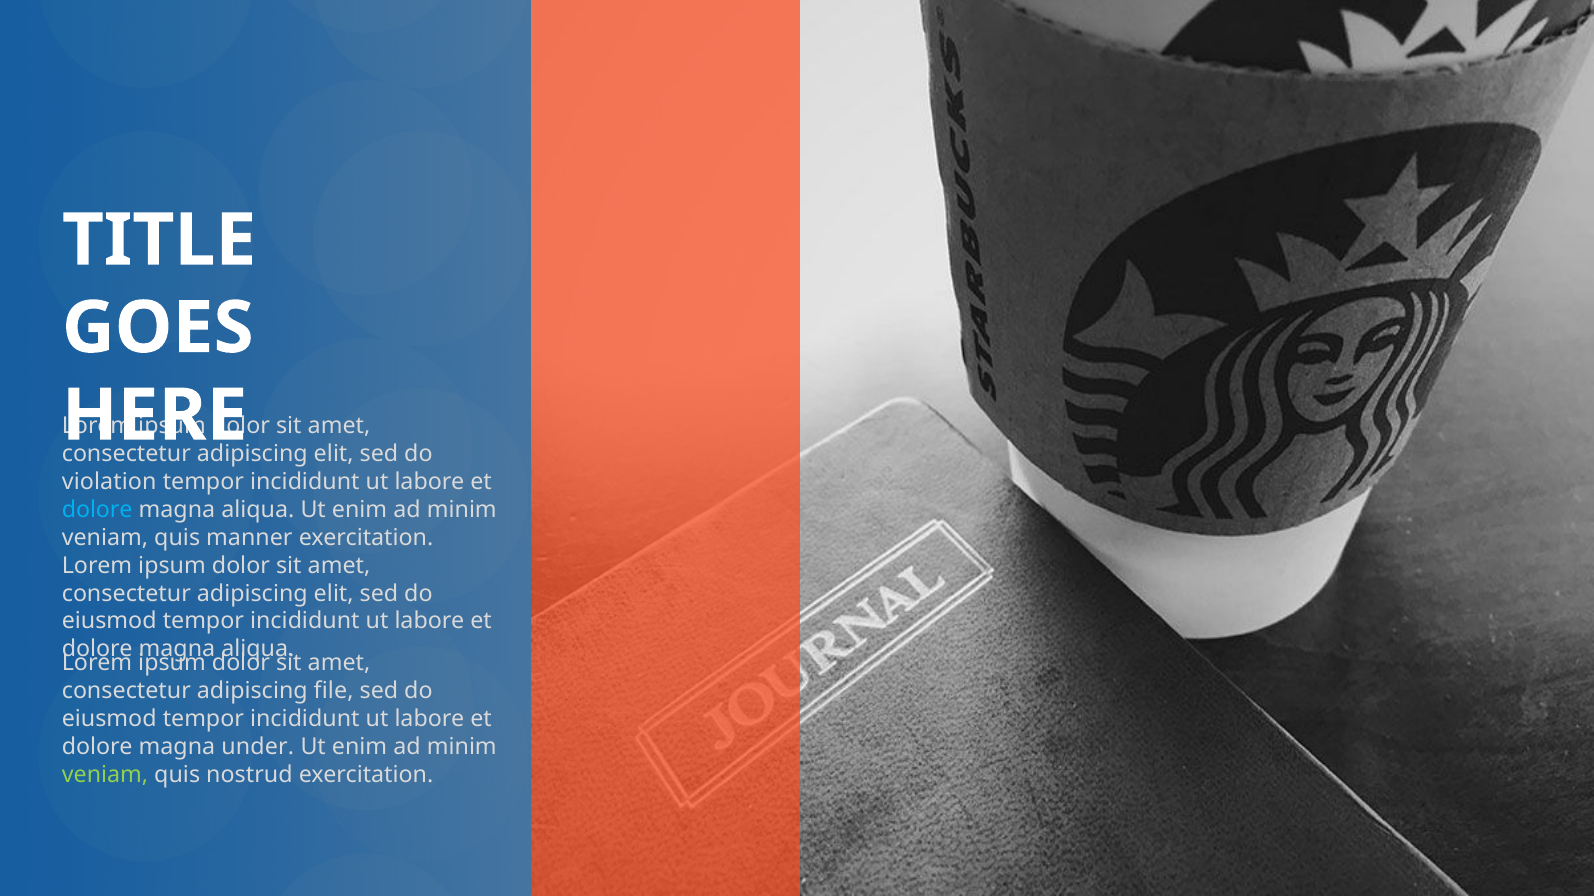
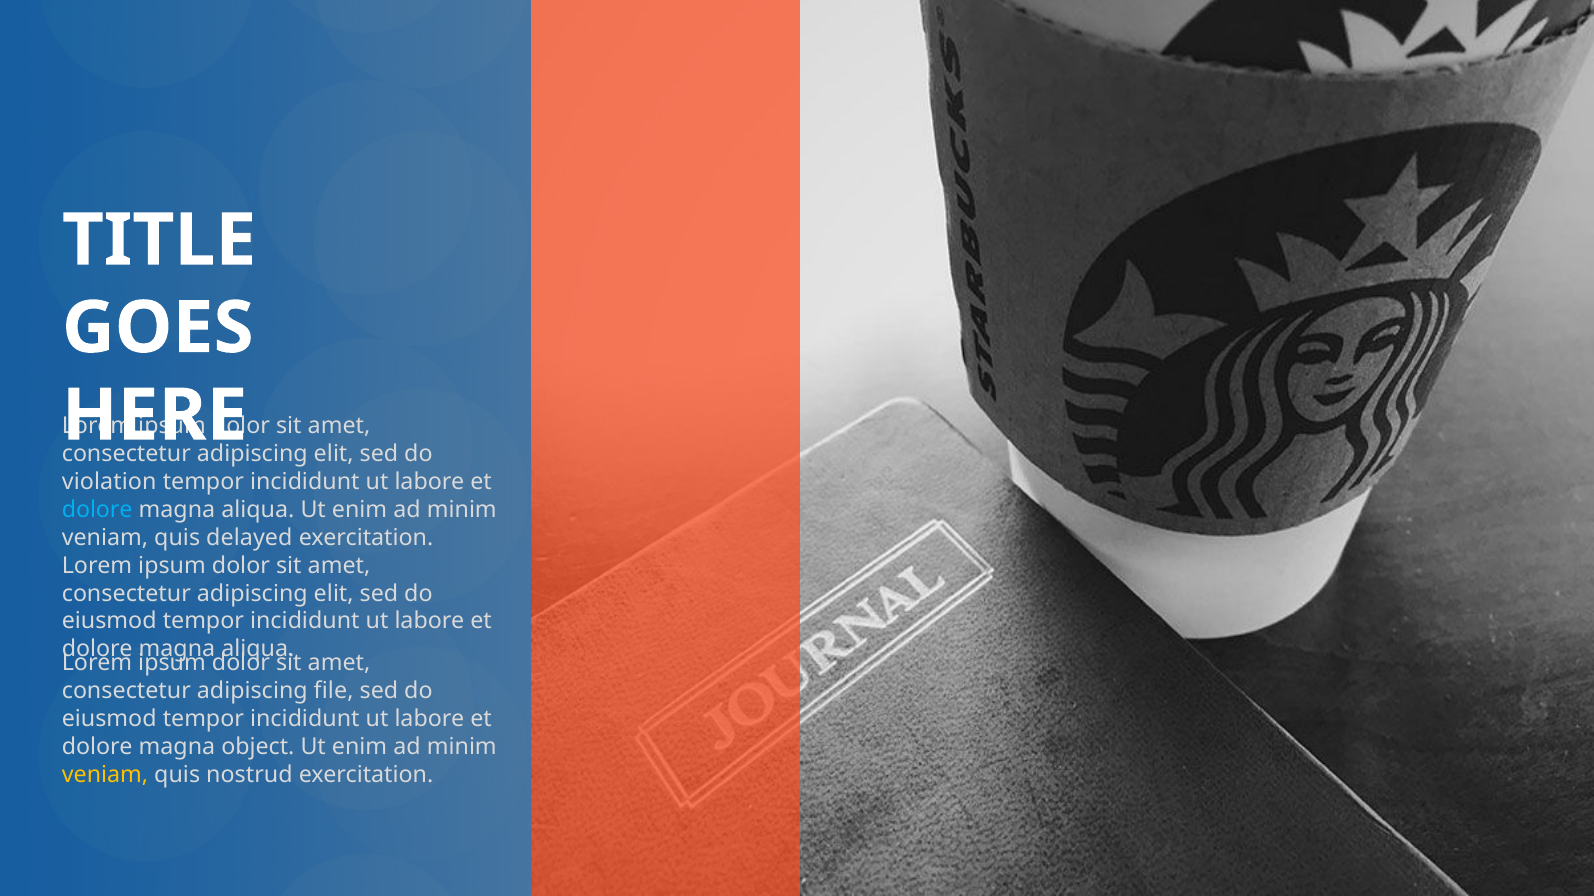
manner: manner -> delayed (249, 538)
under: under -> object (258, 748)
veniam colour: light green -> yellow (105, 775)
